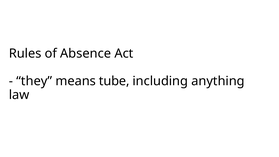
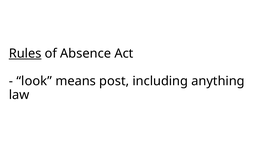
Rules underline: none -> present (25, 53)
they: they -> look (34, 81)
tube: tube -> post (114, 81)
